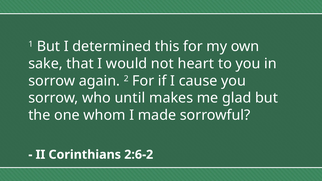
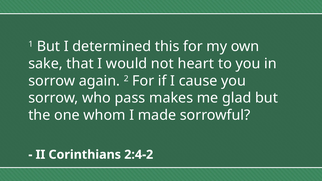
until: until -> pass (130, 98)
2:6-2: 2:6-2 -> 2:4-2 (139, 155)
